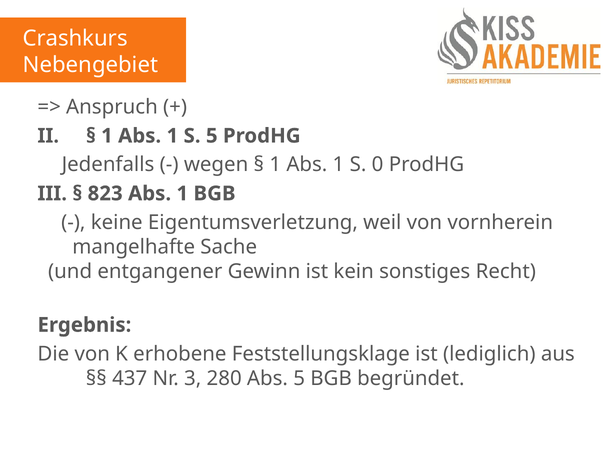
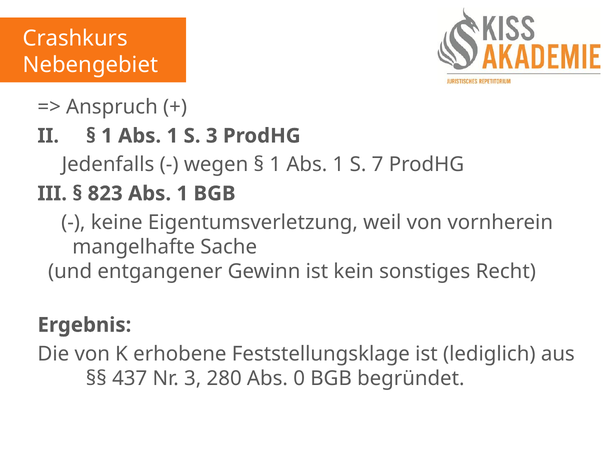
S 5: 5 -> 3 (212, 136)
0: 0 -> 7 (378, 165)
Abs 5: 5 -> 0 (299, 378)
